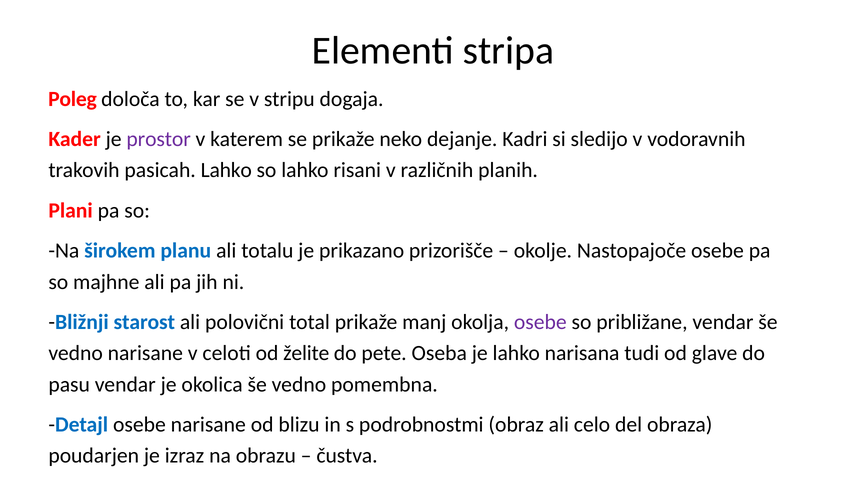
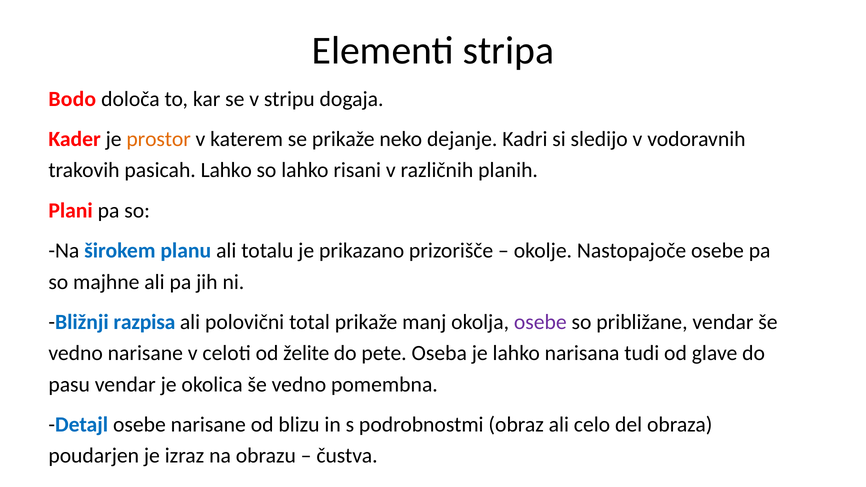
Poleg: Poleg -> Bodo (72, 99)
prostor colour: purple -> orange (159, 139)
starost: starost -> razpisa (144, 322)
